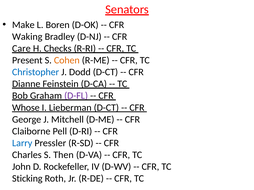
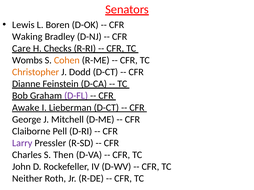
Make: Make -> Lewis (23, 25)
Present: Present -> Wombs (27, 60)
Christopher colour: blue -> orange (36, 72)
Whose: Whose -> Awake (26, 108)
Larry colour: blue -> purple (22, 143)
Sticking: Sticking -> Neither (27, 179)
